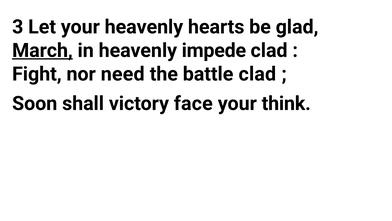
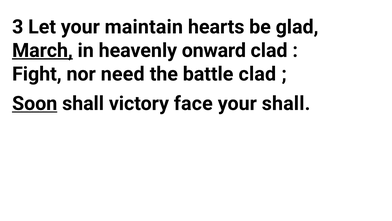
your heavenly: heavenly -> maintain (144, 27)
impede: impede -> onward (214, 50)
Soon underline: none -> present (35, 103)
your think: think -> shall (286, 103)
